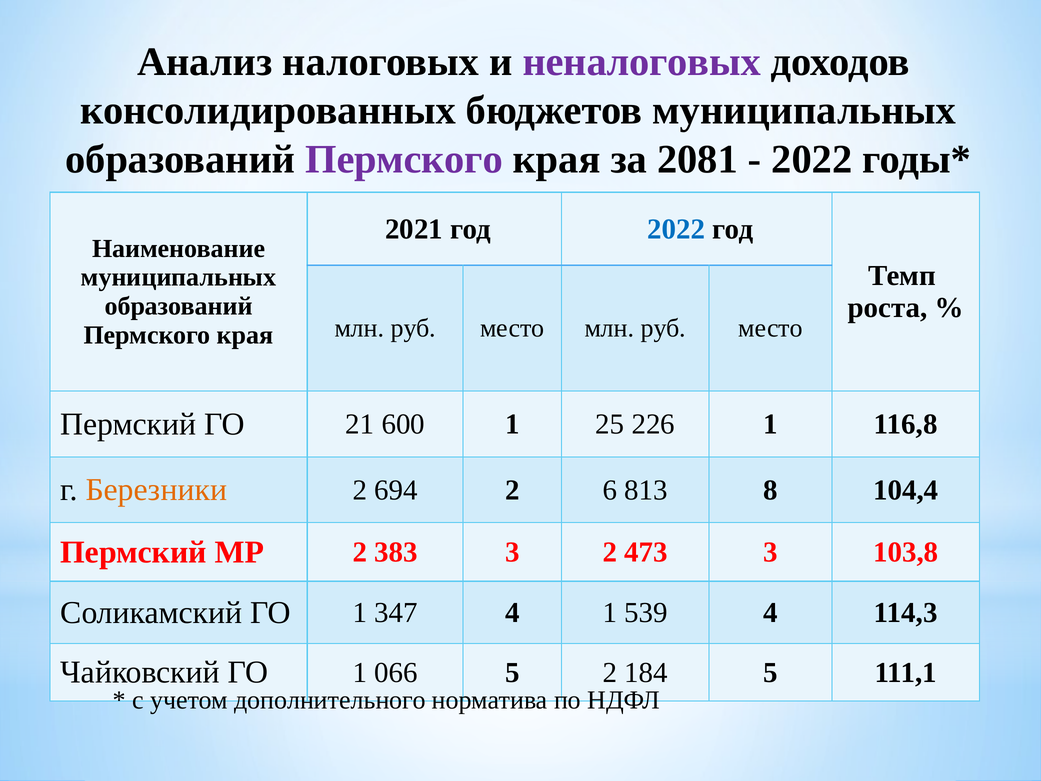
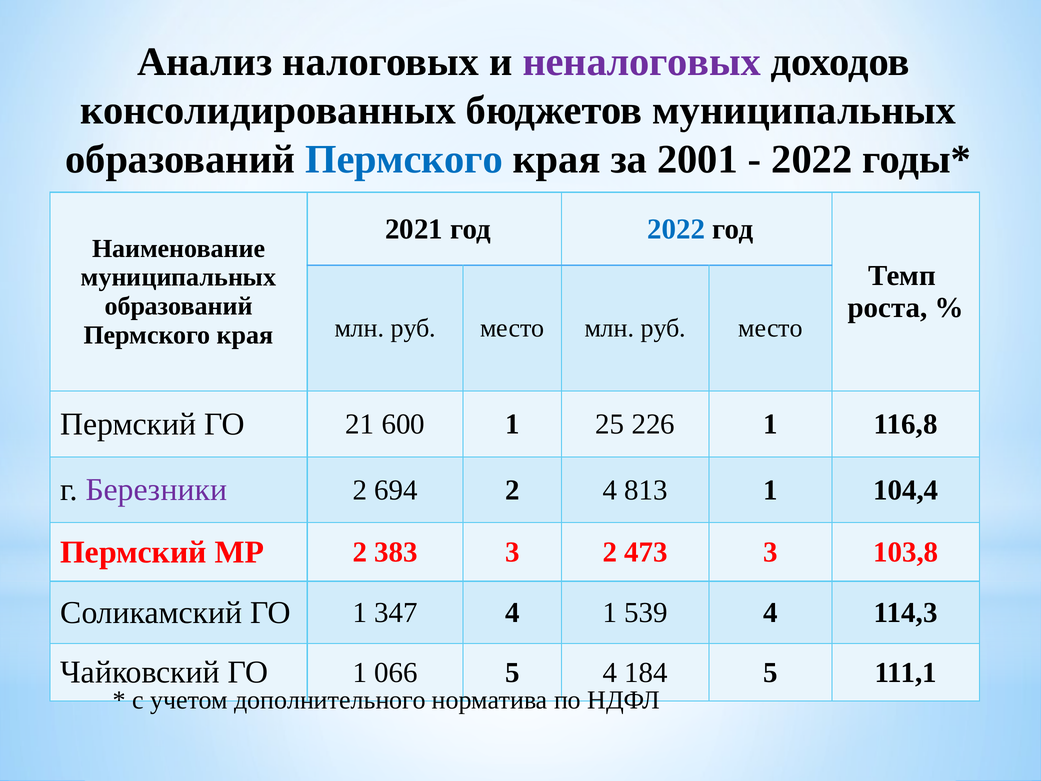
Пермского colour: purple -> blue (404, 159)
2081: 2081 -> 2001 (697, 159)
Березники colour: orange -> purple (156, 490)
2 6: 6 -> 4 (610, 490)
813 8: 8 -> 1 (771, 490)
5 2: 2 -> 4 (610, 672)
